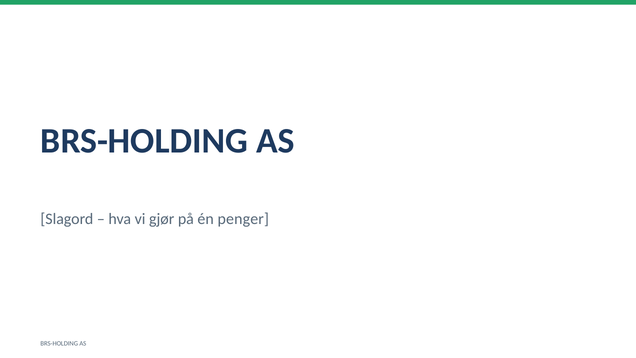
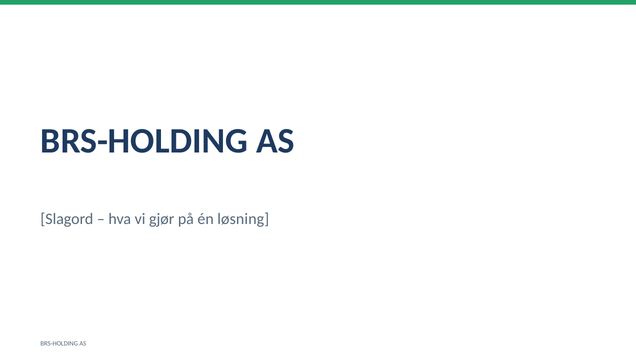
penger: penger -> løsning (243, 219)
